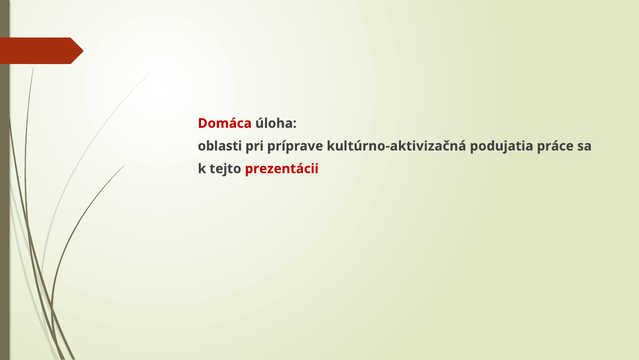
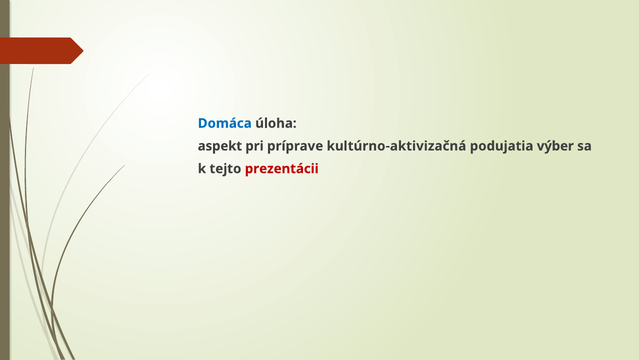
Domáca colour: red -> blue (225, 123)
oblasti: oblasti -> aspekt (220, 146)
práce: práce -> výber (555, 146)
